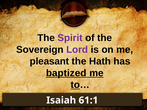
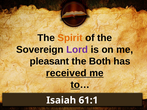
Spirit colour: purple -> orange (70, 38)
Hath: Hath -> Both (100, 61)
baptized: baptized -> received (66, 73)
